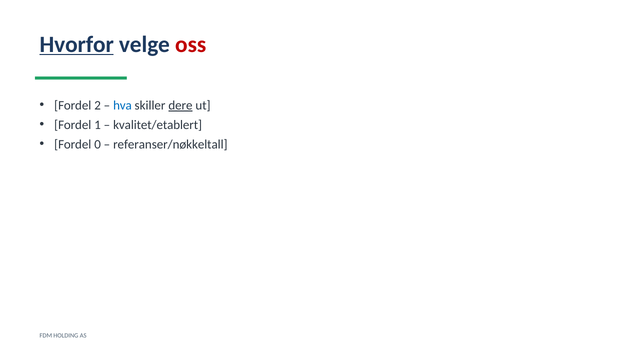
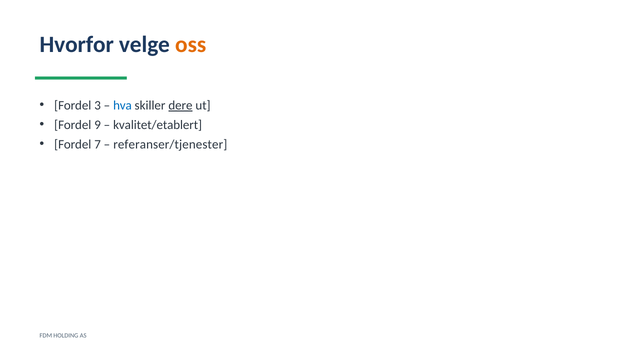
Hvorfor underline: present -> none (77, 44)
oss colour: red -> orange (191, 44)
2: 2 -> 3 (98, 105)
1: 1 -> 9 (98, 125)
0: 0 -> 7 (98, 144)
referanser/nøkkeltall: referanser/nøkkeltall -> referanser/tjenester (170, 144)
